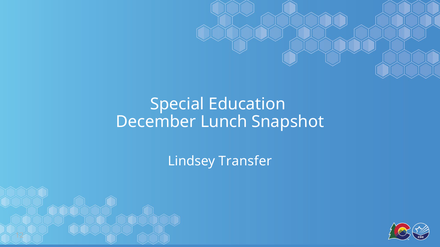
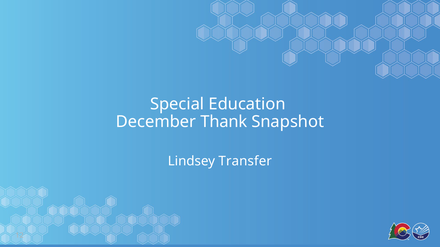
Lunch: Lunch -> Thank (224, 122)
